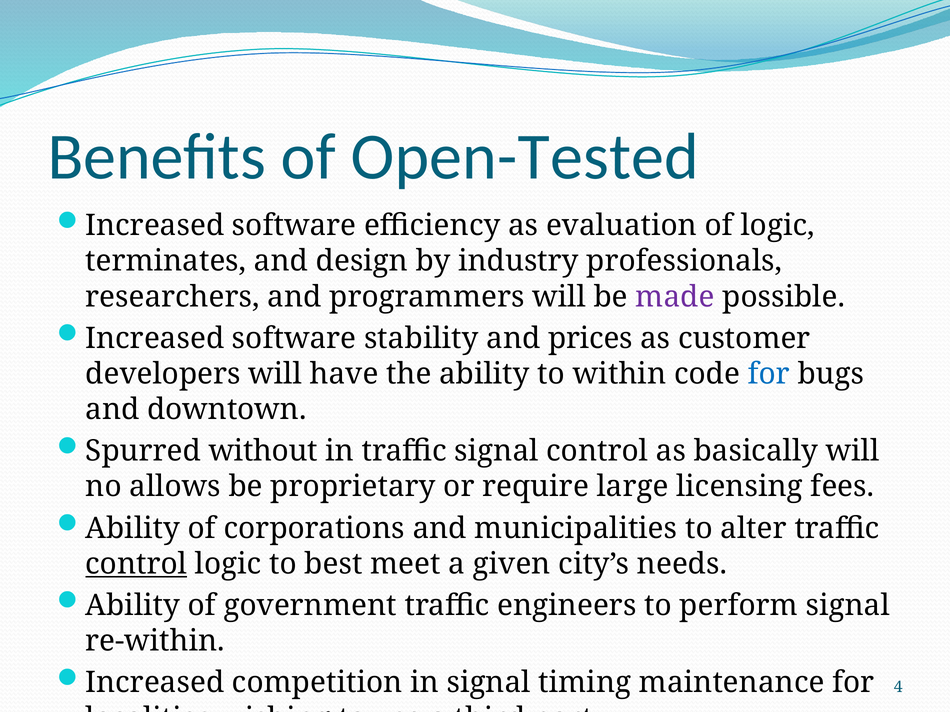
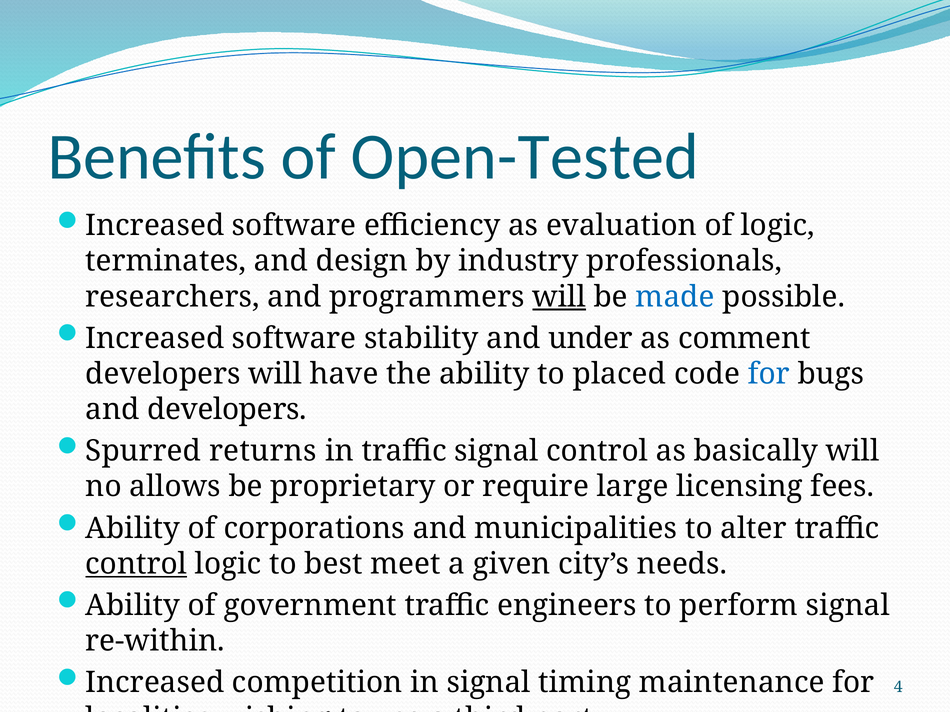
will underline: none -> present (559, 297)
made colour: purple -> blue (675, 297)
prices: prices -> under (590, 339)
customer: customer -> comment (744, 339)
within: within -> placed (619, 374)
and downtown: downtown -> developers (227, 410)
without: without -> returns (263, 451)
